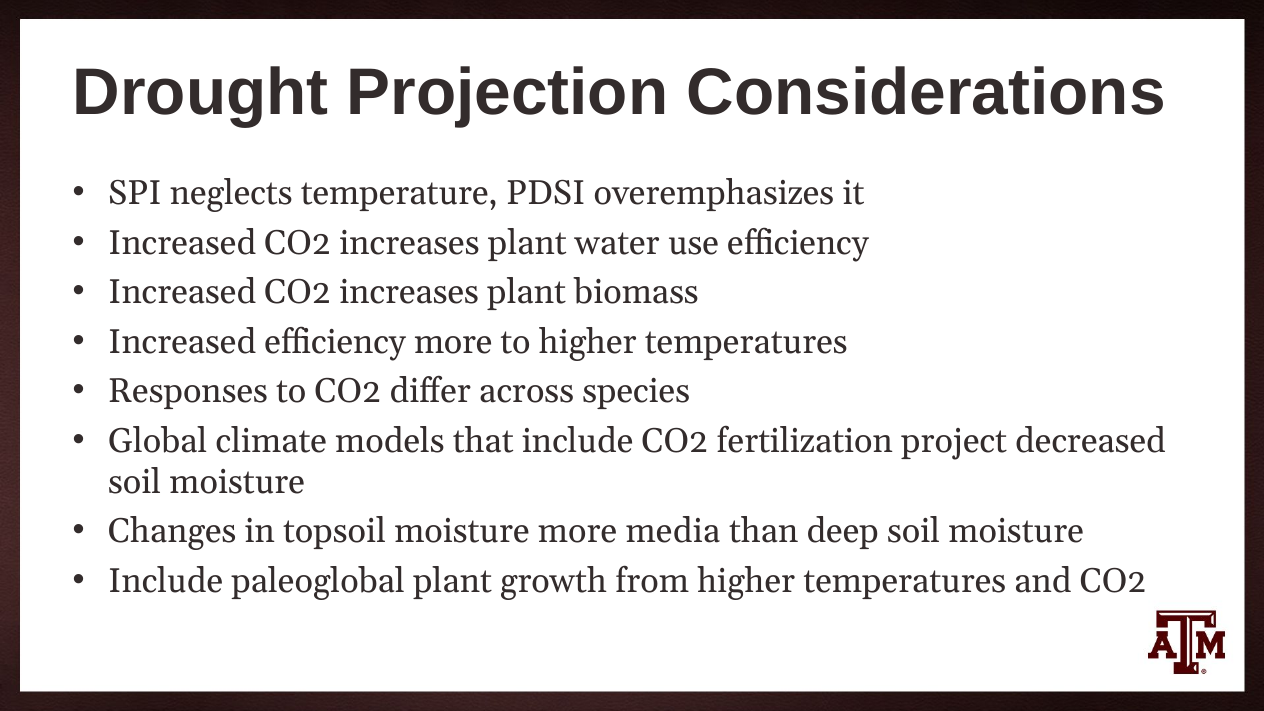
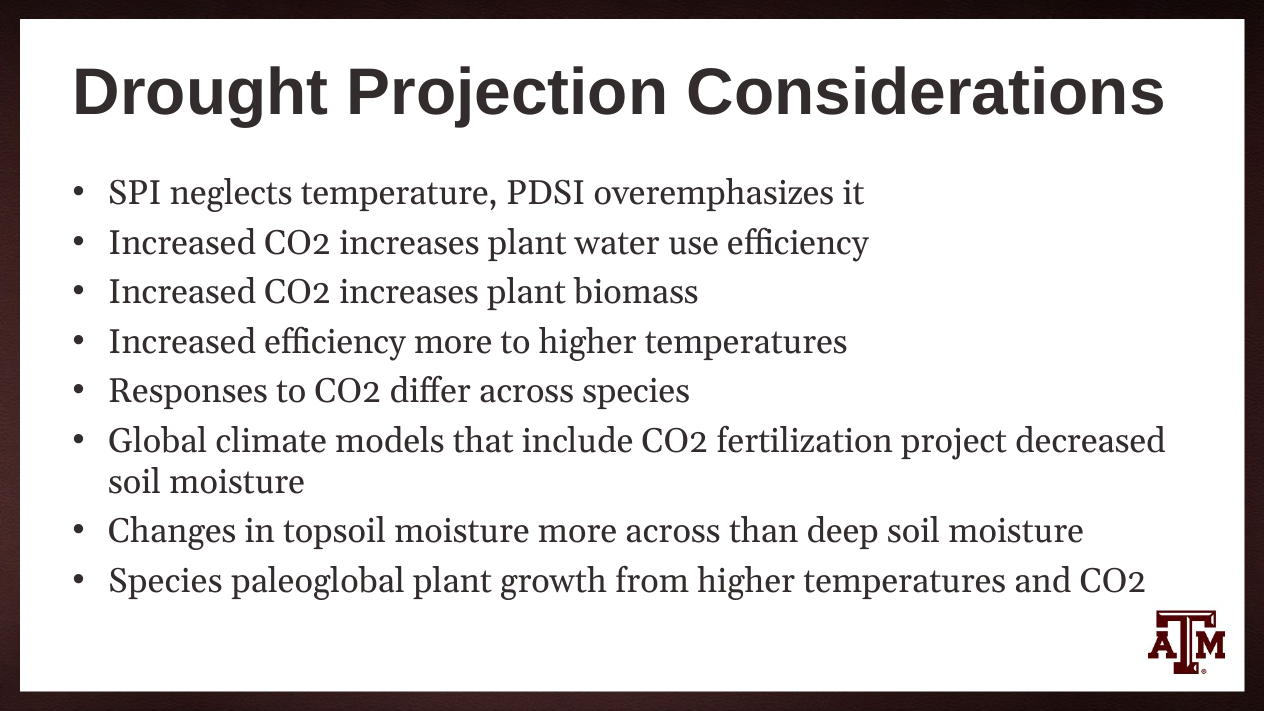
more media: media -> across (673, 532)
Include: Include -> Species (166, 581)
